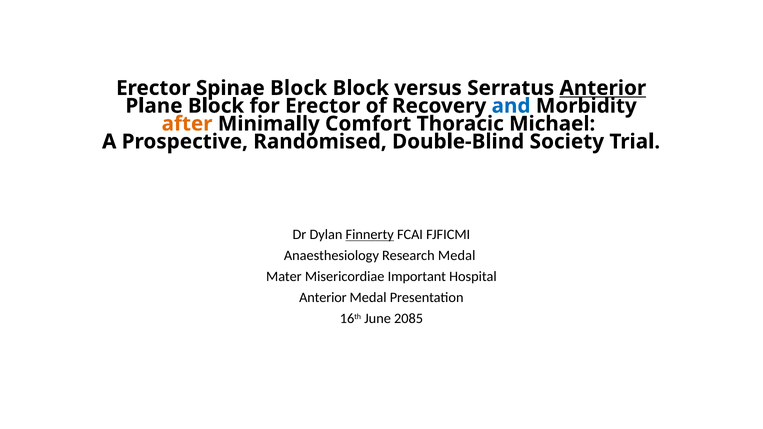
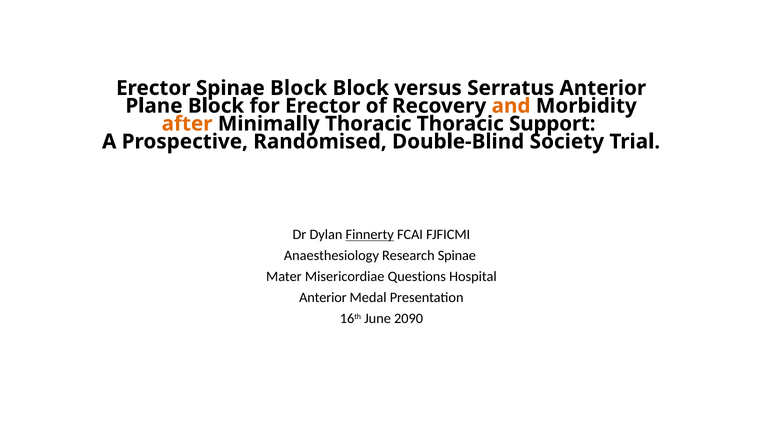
Anterior underline: present -> none (603, 88)
and colour: blue -> orange (511, 106)
Minimally Comfort: Comfort -> Thoracic (368, 124)
Michael: Michael -> Support (552, 124)
Research Medal: Medal -> Spinae (457, 256)
Important: Important -> Questions (417, 277)
2085: 2085 -> 2090 (409, 319)
